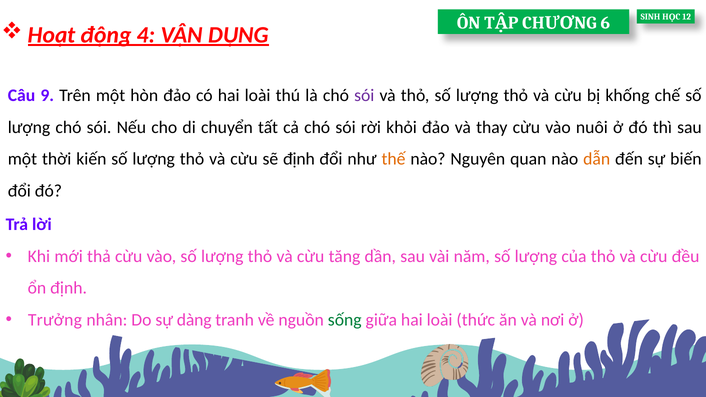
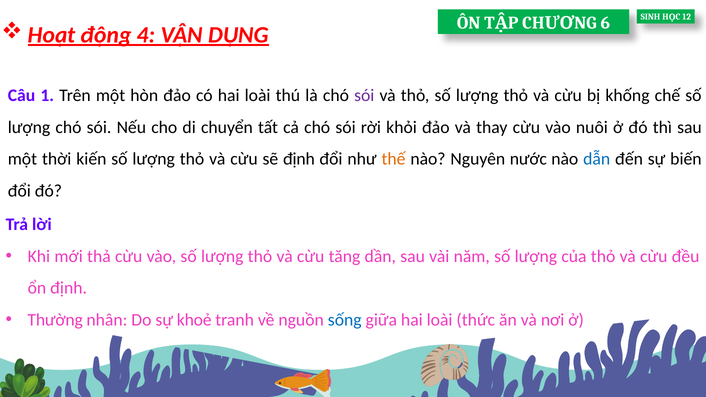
9: 9 -> 1 (47, 96)
quan: quan -> nước (528, 159)
dẫn colour: orange -> blue (597, 159)
Trưởng: Trưởng -> Thường (55, 320)
dàng: dàng -> khoẻ (194, 320)
sống colour: green -> blue (345, 320)
